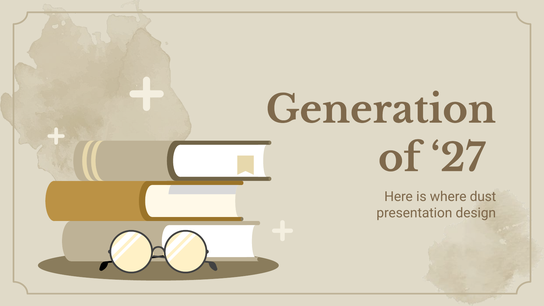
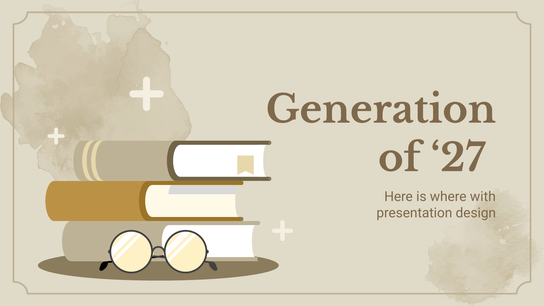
dust: dust -> with (483, 197)
